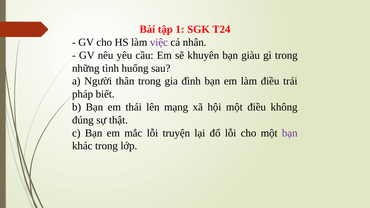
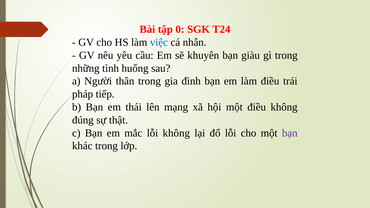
1: 1 -> 0 (180, 29)
việc colour: purple -> blue (159, 42)
biết: biết -> tiếp (105, 94)
lỗi truyện: truyện -> không (176, 133)
